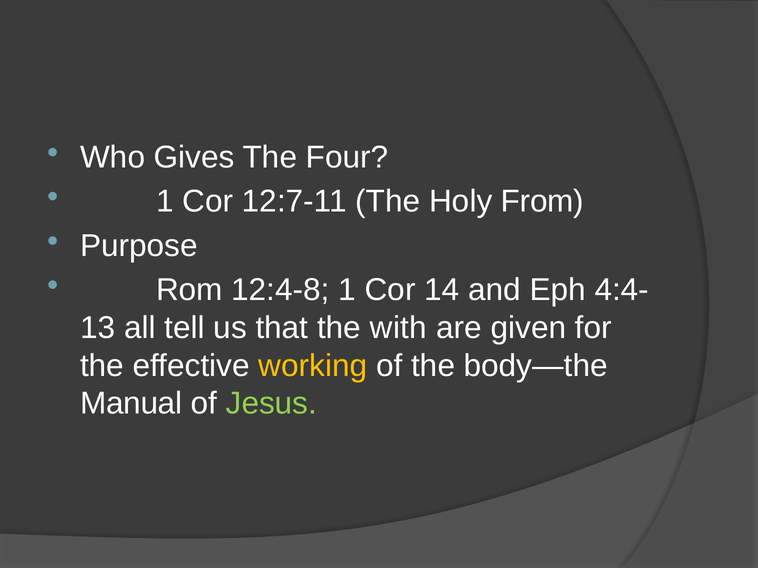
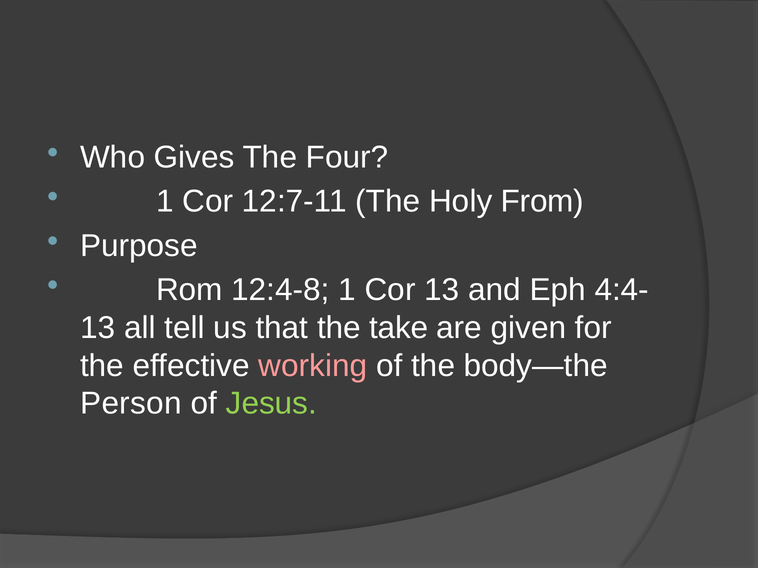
Cor 14: 14 -> 13 (442, 290)
with: with -> take (399, 328)
working colour: yellow -> pink (313, 366)
Manual: Manual -> Person (131, 404)
